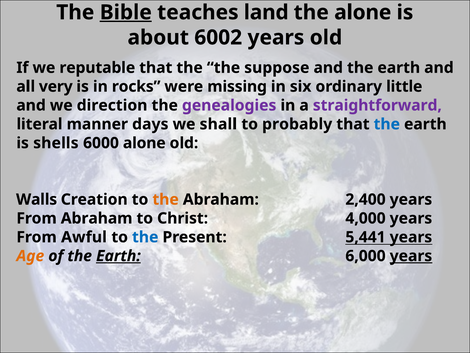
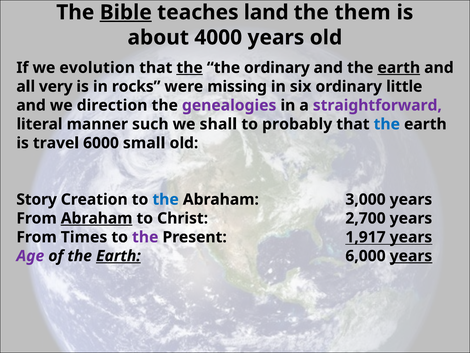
the alone: alone -> them (363, 12)
6002: 6002 -> 4000 (218, 37)
reputable: reputable -> evolution (97, 68)
the underline: none -> present (190, 68)
the suppose: suppose -> ordinary (277, 68)
earth underline: none -> present (399, 68)
days: days -> such (150, 124)
shells: shells -> travel (56, 143)
6000 alone: alone -> small (144, 143)
Walls: Walls -> Story (37, 199)
the colour: orange -> blue (166, 199)
2,400: 2,400 -> 3,000 (366, 199)
Abraham underline: none -> present (97, 218)
4,000: 4,000 -> 2,700 (366, 218)
Awful: Awful -> Times (84, 237)
the colour: blue -> purple (145, 237)
5,441: 5,441 -> 1,917 (366, 237)
Age colour: orange -> purple (30, 256)
